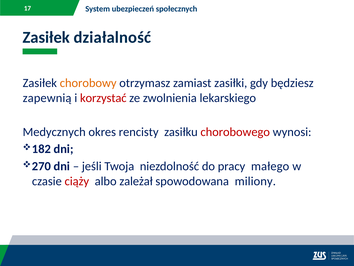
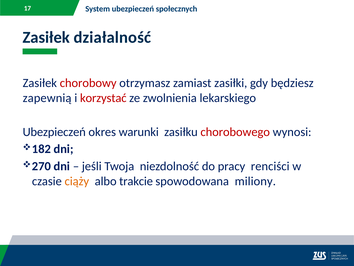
chorobowy colour: orange -> red (88, 83)
Medycznych: Medycznych -> Ubezpieczeń (54, 132)
rencisty: rencisty -> warunki (139, 132)
małego: małego -> renciści (270, 166)
ciąży colour: red -> orange (77, 181)
zależał: zależał -> trakcie (136, 181)
